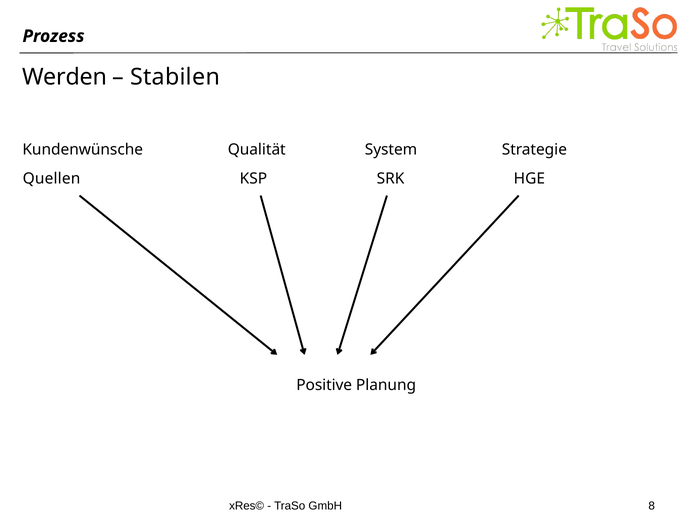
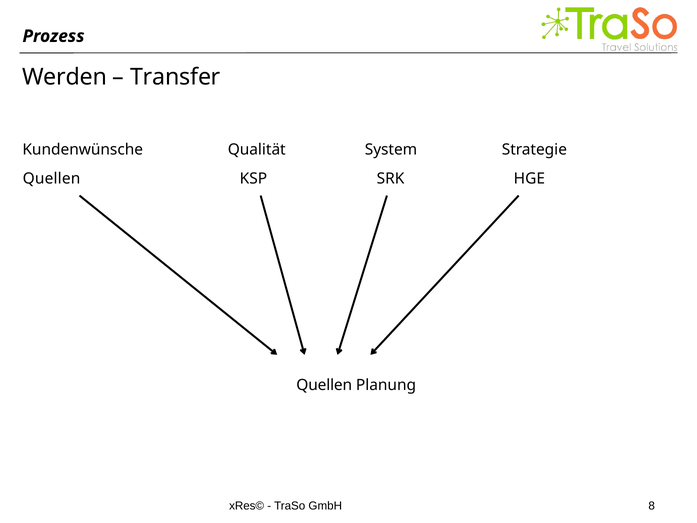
Stabilen: Stabilen -> Transfer (175, 77)
Positive: Positive -> Quellen (324, 385)
